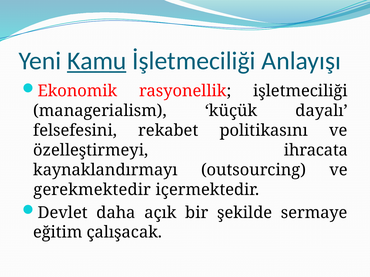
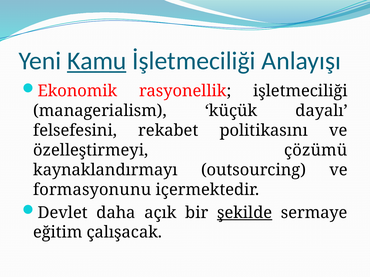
ihracata: ihracata -> çözümü (316, 150)
gerekmektedir: gerekmektedir -> formasyonunu (92, 190)
şekilde underline: none -> present (245, 213)
